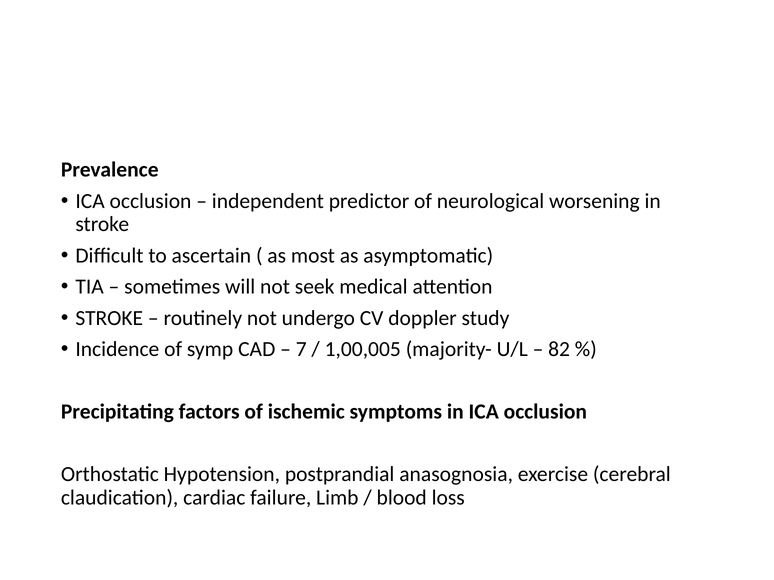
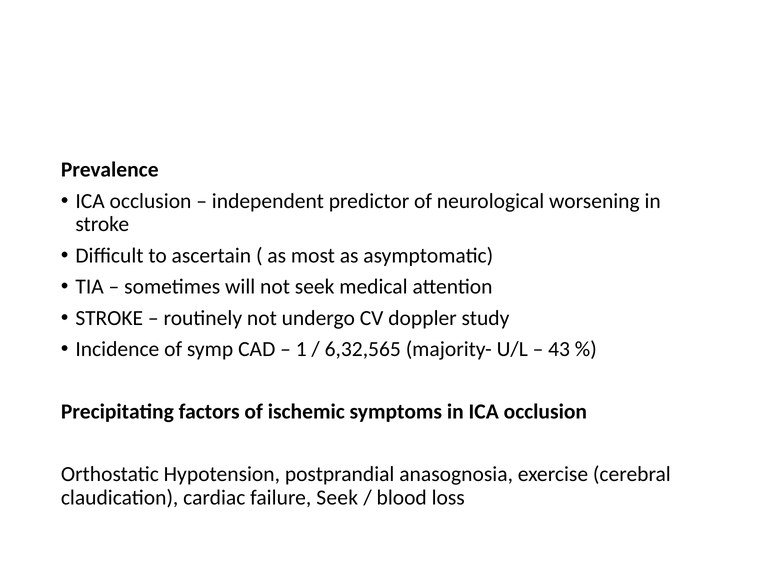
7: 7 -> 1 (301, 350)
1,00,005: 1,00,005 -> 6,32,565 (363, 350)
82: 82 -> 43 (559, 350)
failure Limb: Limb -> Seek (337, 498)
